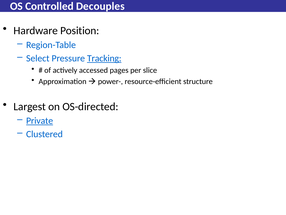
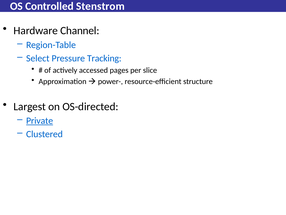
Decouples: Decouples -> Stenstrom (100, 6)
Position: Position -> Channel (80, 31)
Tracking underline: present -> none (104, 58)
